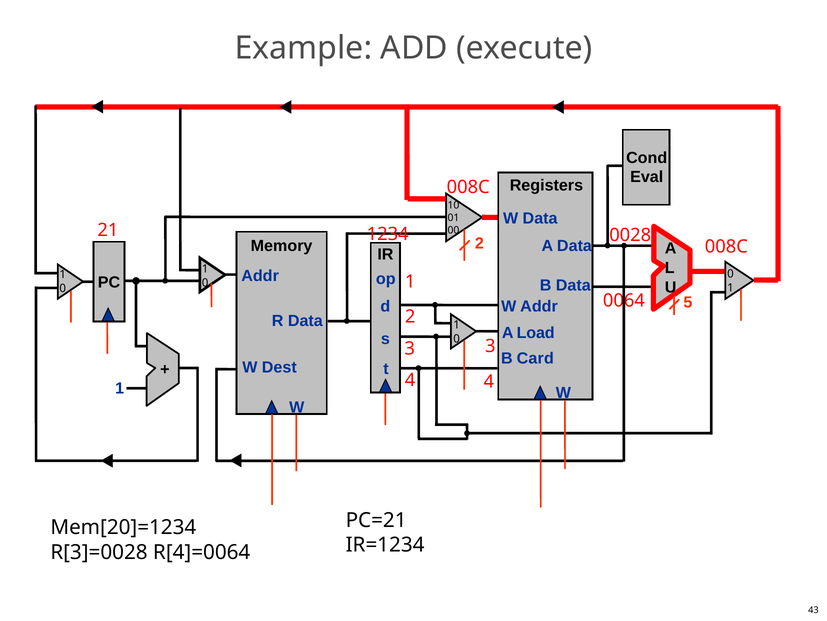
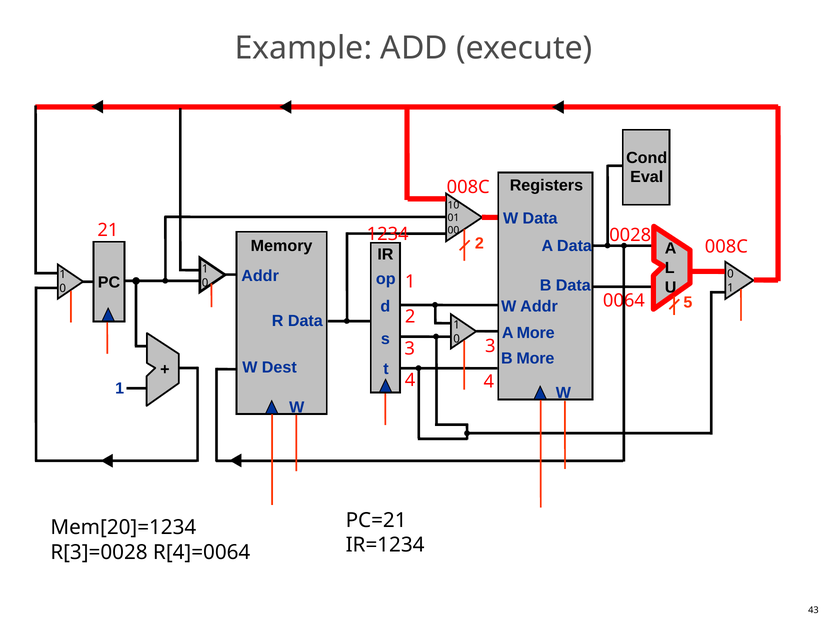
A Load: Load -> More (536, 333)
B Card: Card -> More (535, 358)
